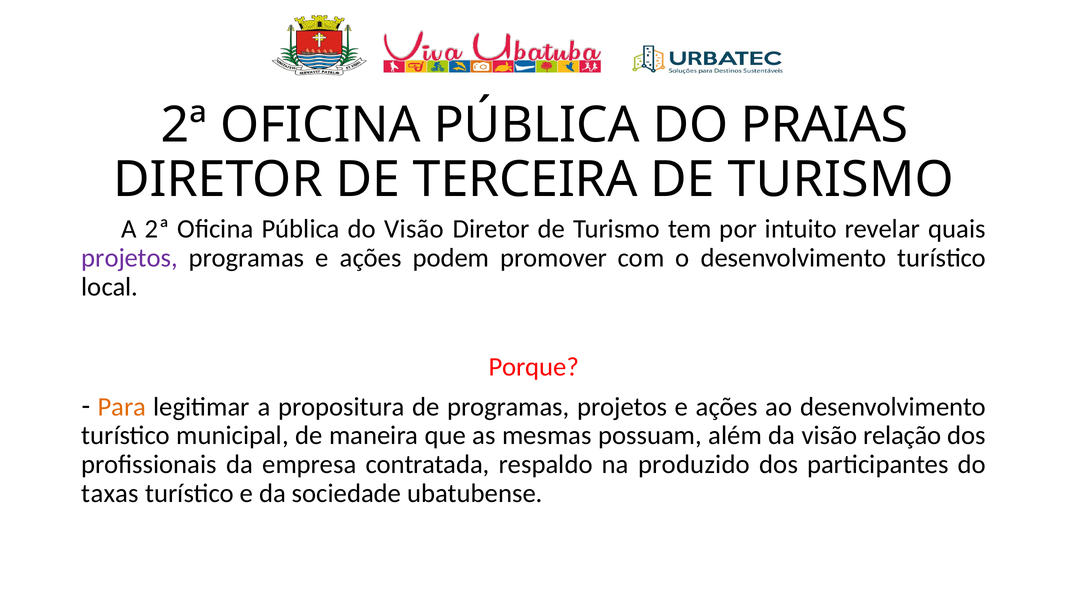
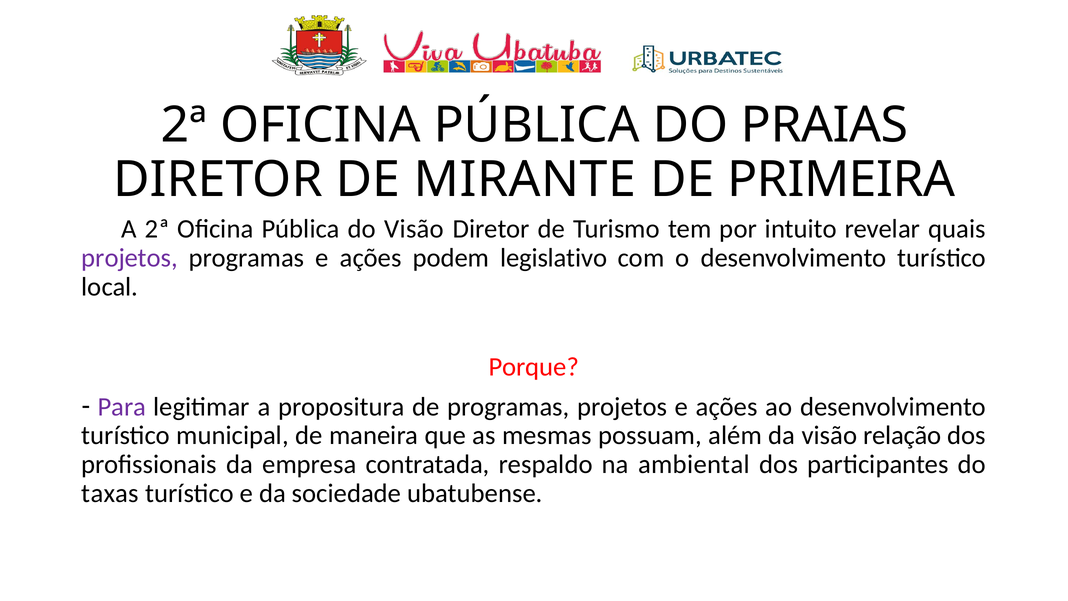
TERCEIRA: TERCEIRA -> MIRANTE (525, 179)
TURISMO: TURISMO -> PRIMEIRA (841, 179)
promover: promover -> legislativo (554, 258)
Para colour: orange -> purple (122, 407)
produzido: produzido -> ambiental (694, 464)
